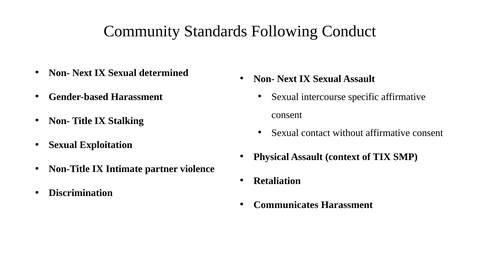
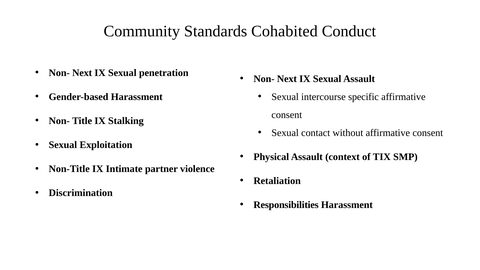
Following: Following -> Cohabited (284, 31)
determined: determined -> penetration (164, 73)
Communicates: Communicates -> Responsibilities (286, 205)
